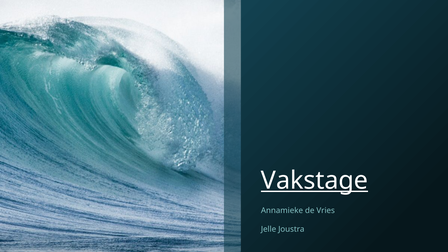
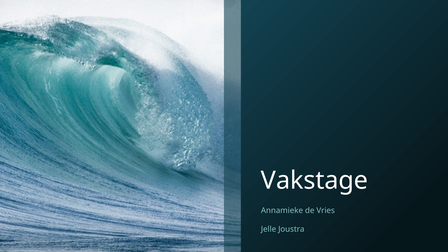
Vakstage underline: present -> none (315, 181)
